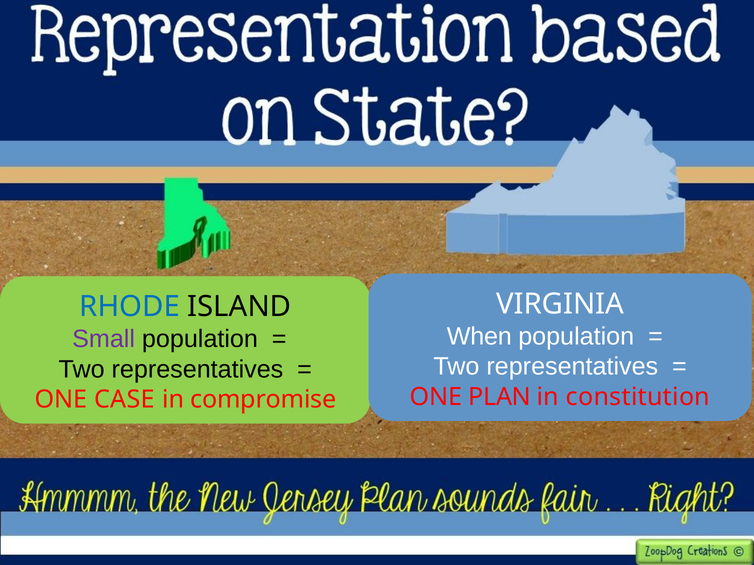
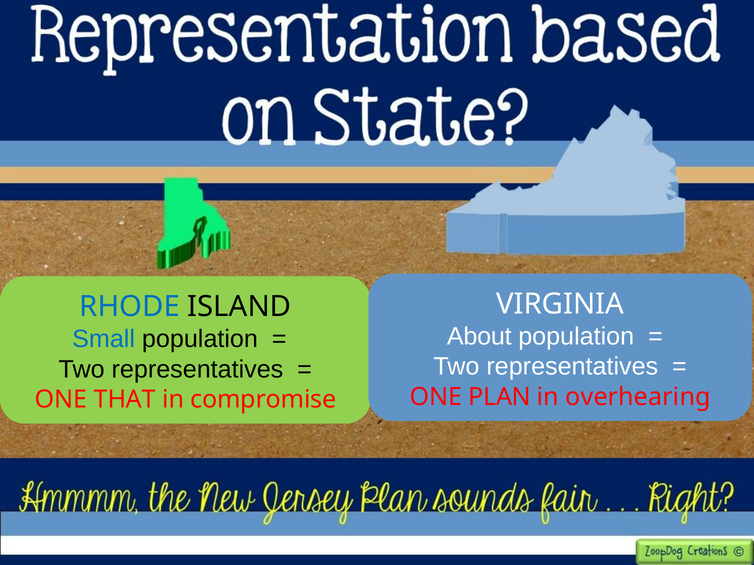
When: When -> About (479, 337)
Small colour: purple -> blue (104, 339)
constitution: constitution -> overhearing (638, 397)
CASE: CASE -> THAT (125, 400)
